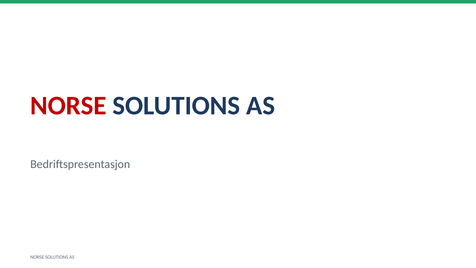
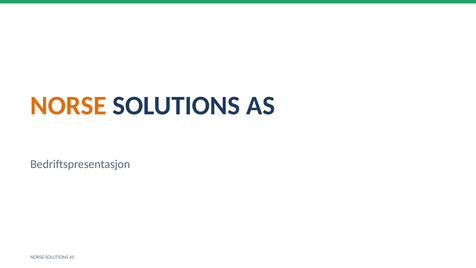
NORSE colour: red -> orange (68, 106)
